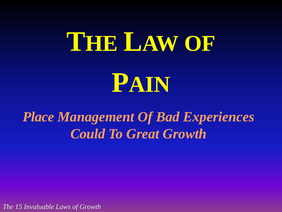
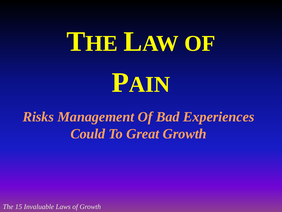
Place: Place -> Risks (38, 117)
